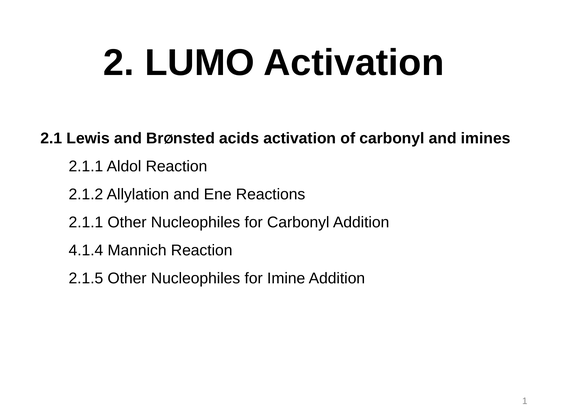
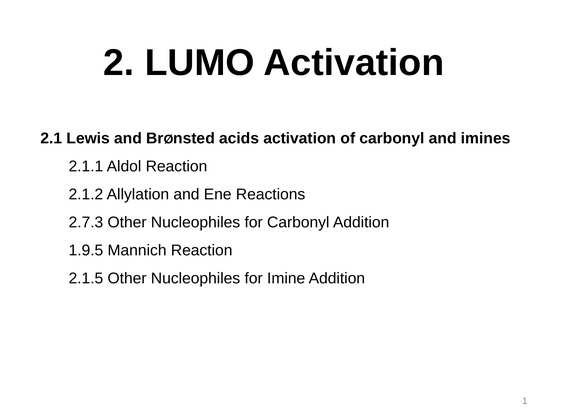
2.1.1: 2.1.1 -> 2.7.3 (86, 223)
4.1.4: 4.1.4 -> 1.9.5 (86, 251)
